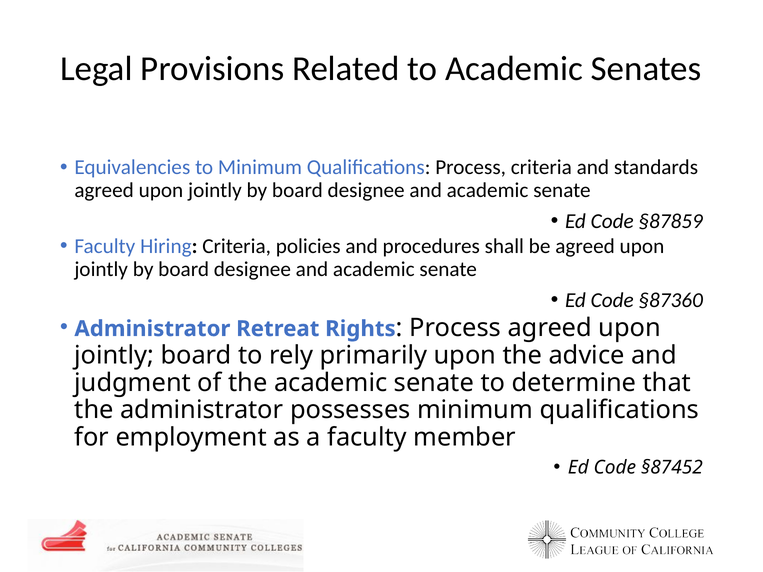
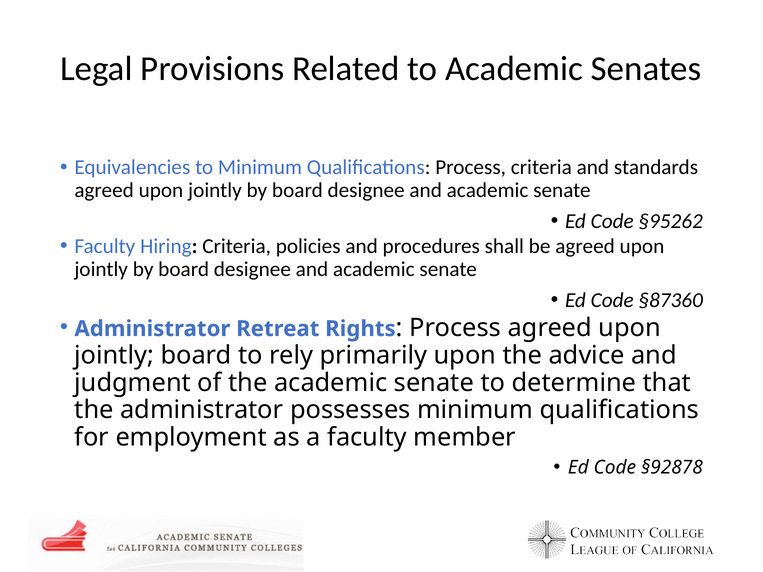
§87859: §87859 -> §95262 (671, 221)
§87452: §87452 -> §92878 (672, 468)
